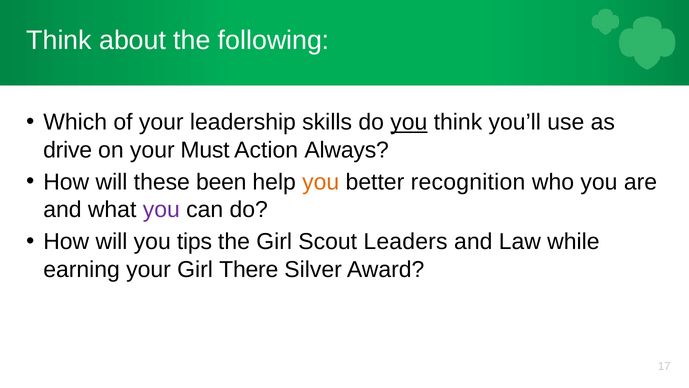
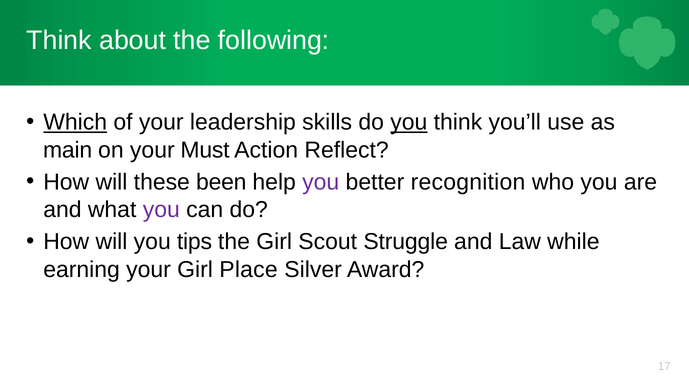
Which underline: none -> present (75, 122)
drive: drive -> main (68, 150)
Always: Always -> Reflect (347, 150)
you colour: orange -> purple (321, 182)
Leaders: Leaders -> Struggle (406, 242)
There: There -> Place (249, 269)
